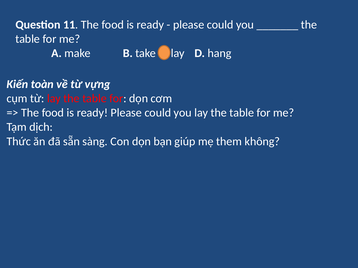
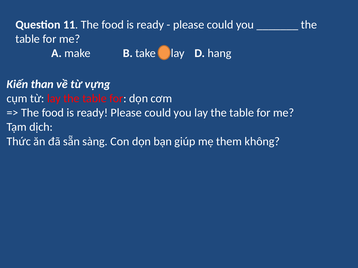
toàn: toàn -> than (42, 84)
